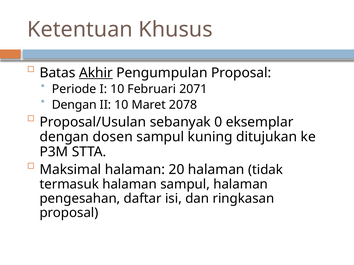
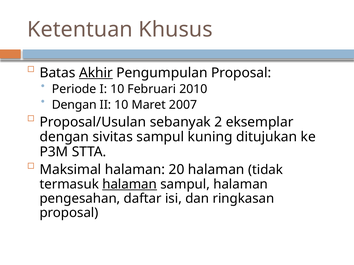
2071: 2071 -> 2010 (193, 89)
2078: 2078 -> 2007 (183, 105)
0: 0 -> 2 (218, 122)
dosen: dosen -> sivitas (113, 137)
halaman underline: none -> present (130, 185)
